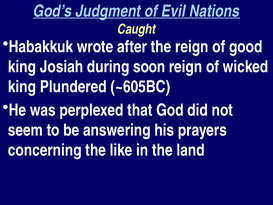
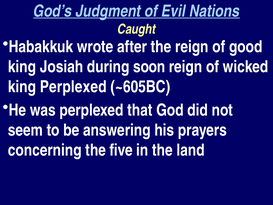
king Plundered: Plundered -> Perplexed (73, 87)
like: like -> five (121, 150)
